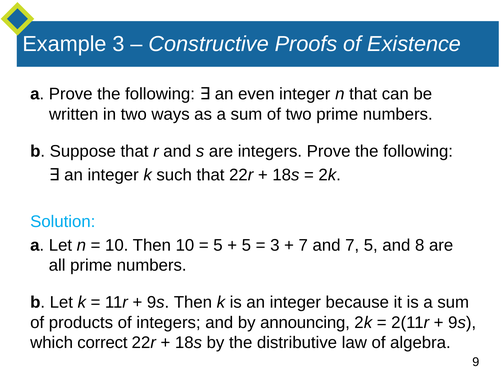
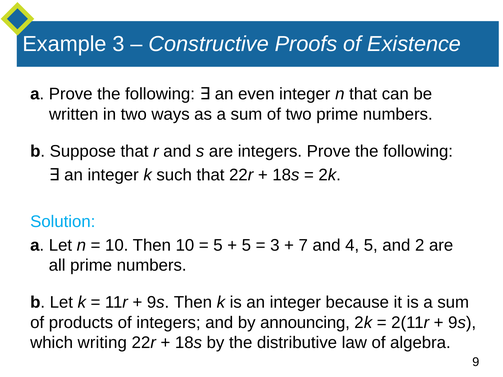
and 7: 7 -> 4 (352, 245)
8: 8 -> 2 (420, 245)
correct: correct -> writing (102, 343)
